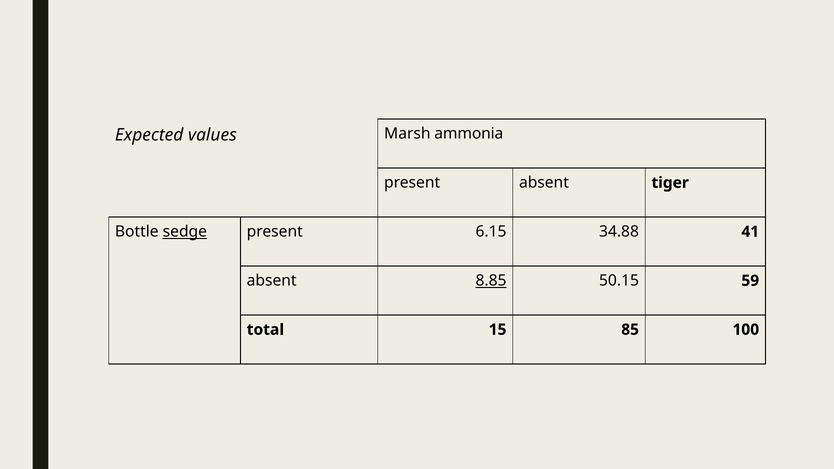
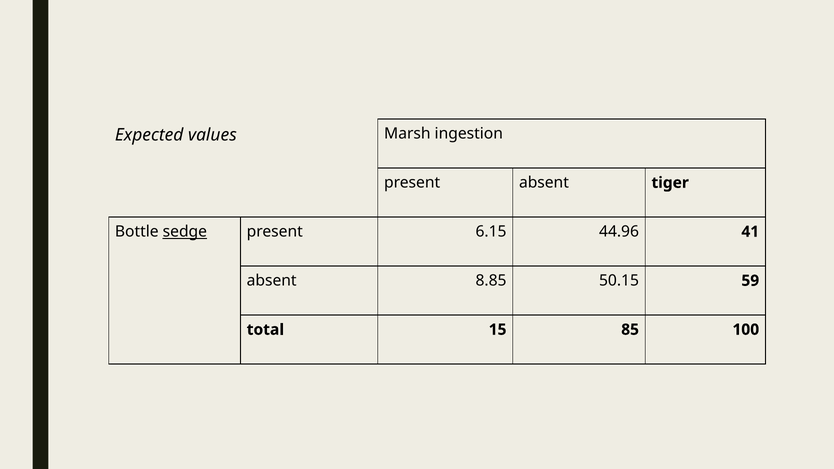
ammonia: ammonia -> ingestion (469, 134)
34.88: 34.88 -> 44.96 (619, 232)
8.85 underline: present -> none (491, 281)
